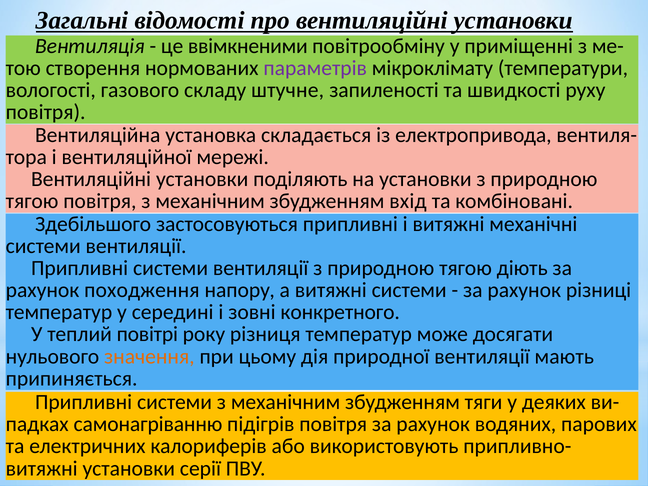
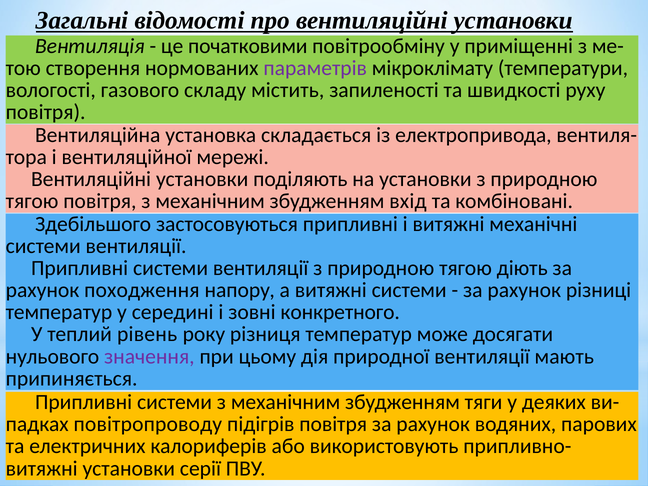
ввімкненими: ввімкненими -> початковими (248, 46)
штучне: штучне -> містить (288, 90)
повітрі: повітрі -> рівень (147, 334)
значення colour: orange -> purple (149, 356)
самонагріванню: самонагріванню -> повітропроводу (148, 424)
